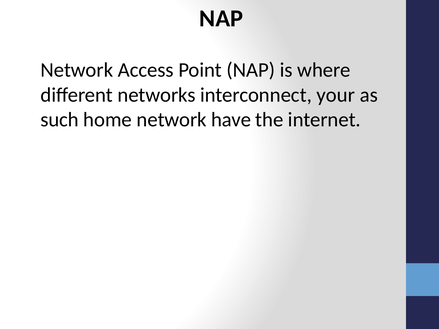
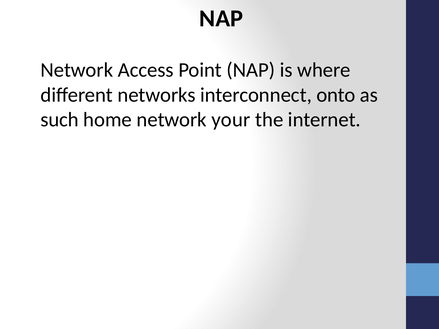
your: your -> onto (336, 95)
have: have -> your (231, 120)
